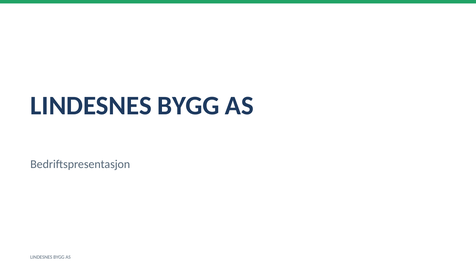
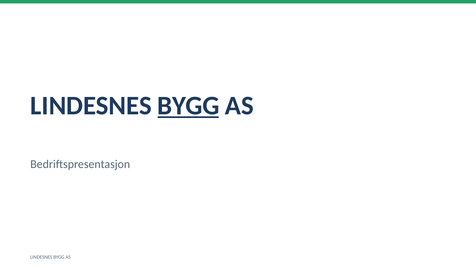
BYGG underline: none -> present (188, 106)
